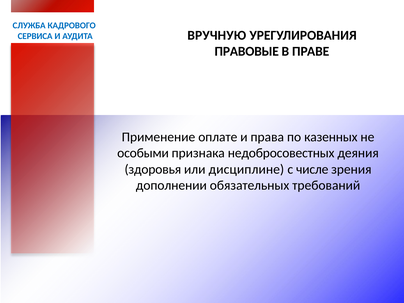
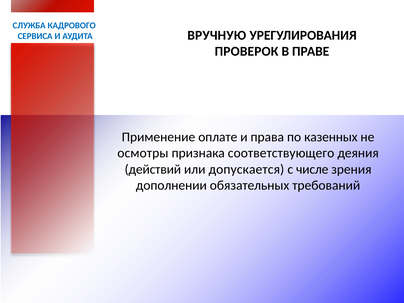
ПРАВОВЫЕ: ПРАВОВЫЕ -> ПРОВЕРОК (247, 51)
особыми: особыми -> осмотры (143, 153)
недобросовестных: недобросовестных -> соответствующего (281, 153)
здоровья: здоровья -> действий (153, 169)
дисциплине: дисциплине -> допускается (246, 169)
